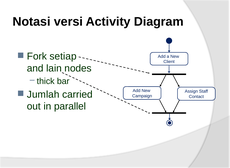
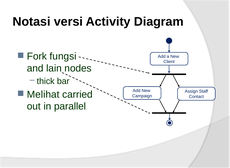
setiap: setiap -> fungsi (63, 56)
Jumlah: Jumlah -> Melihat (43, 94)
